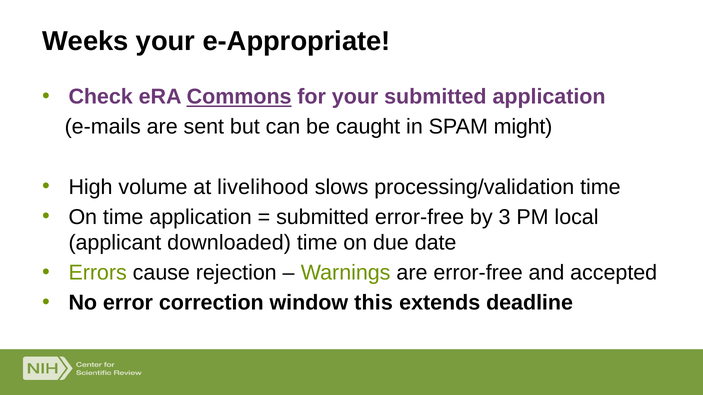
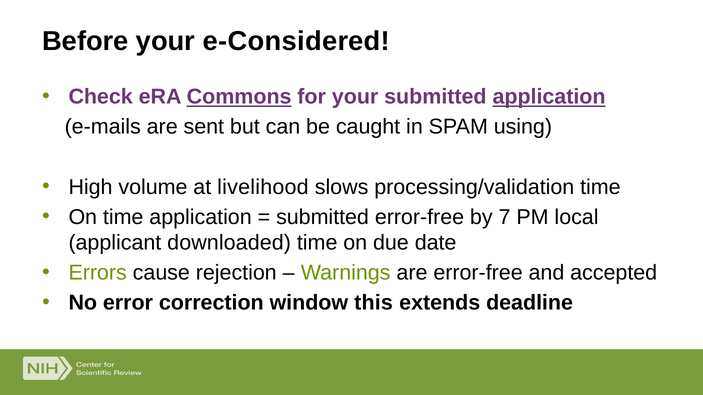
Weeks: Weeks -> Before (85, 41)
e-Appropriate: e-Appropriate -> e-Considered (296, 41)
application underline: none -> present (549, 97)
might: might -> using (523, 127)
3: 3 -> 7 (504, 217)
